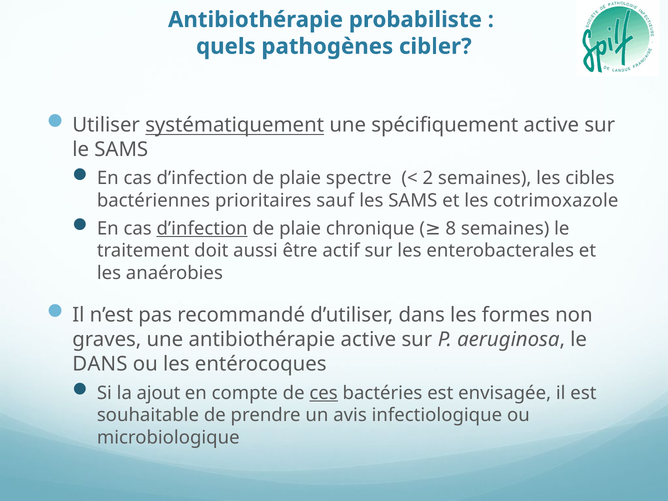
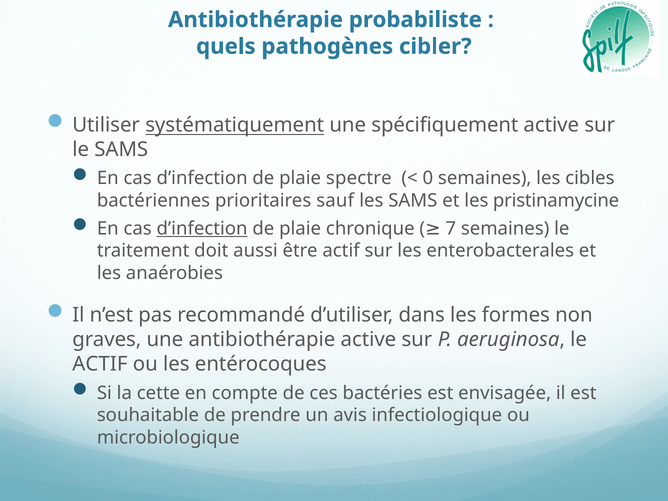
2: 2 -> 0 (428, 178)
cotrimoxazole: cotrimoxazole -> pristinamycine (556, 201)
8: 8 -> 7 (451, 228)
DANS: DANS -> ACTIF (100, 364)
ajout: ajout -> cette (158, 393)
ces underline: present -> none (324, 393)
